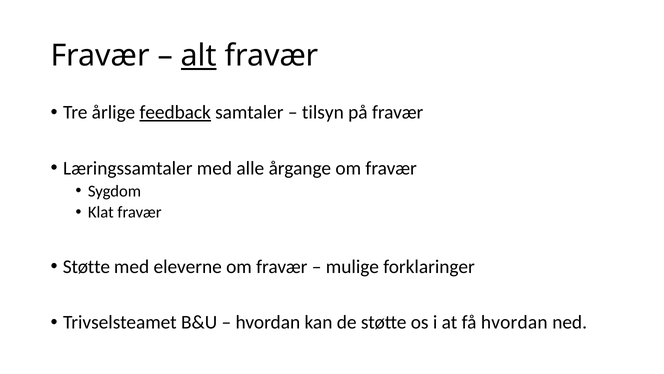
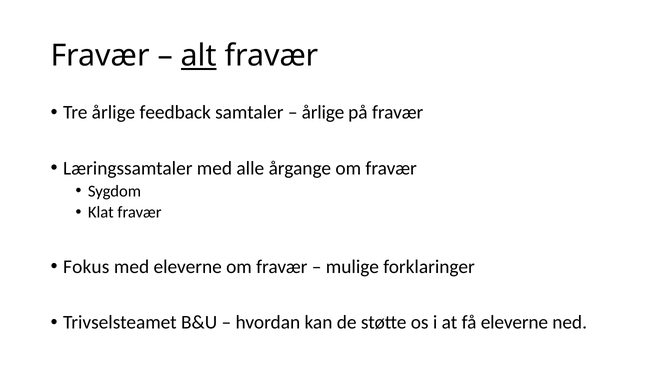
feedback underline: present -> none (175, 112)
tilsyn: tilsyn -> årlige (323, 112)
Støtte: Støtte -> Fokus (86, 266)
få hvordan: hvordan -> eleverne (514, 322)
